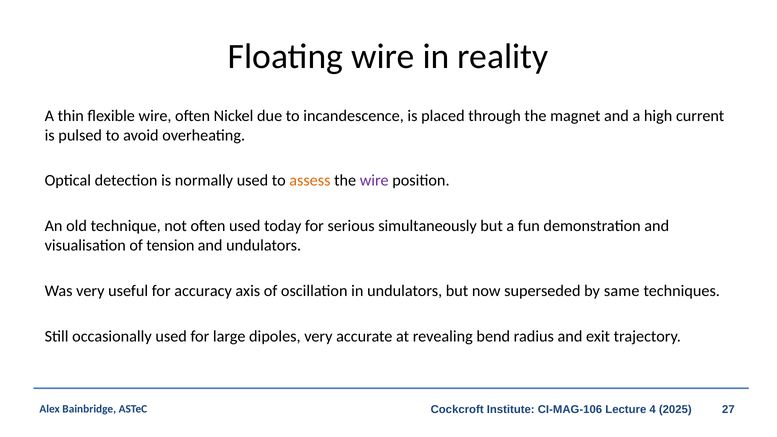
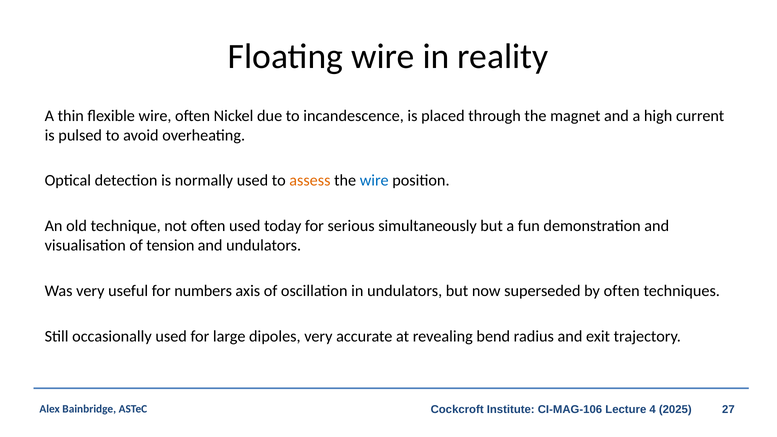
wire colour: purple -> blue (374, 181)
accuracy: accuracy -> numbers (203, 291)
by same: same -> often (622, 291)
